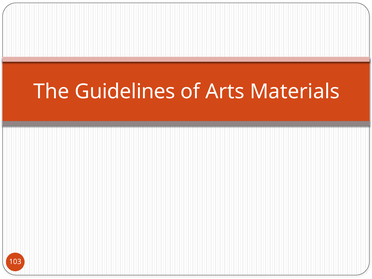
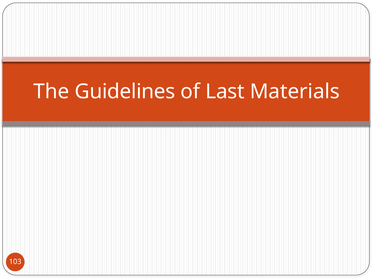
Arts: Arts -> Last (225, 92)
